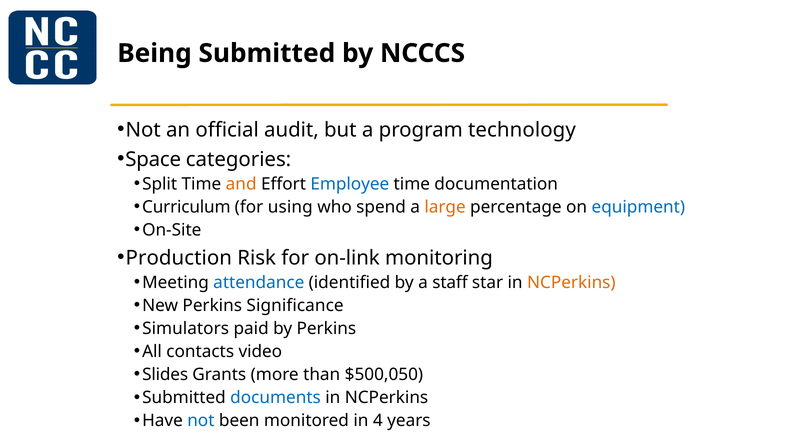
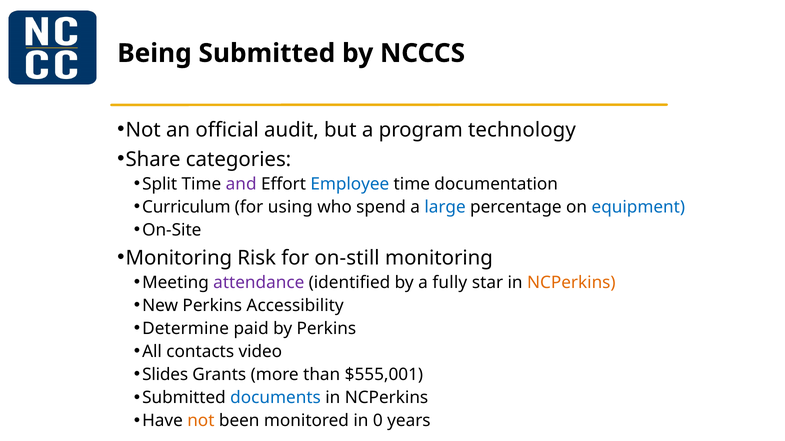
Space: Space -> Share (153, 159)
and colour: orange -> purple (241, 184)
large colour: orange -> blue (445, 207)
Production: Production -> Monitoring (179, 258)
on-link: on-link -> on-still (347, 258)
attendance colour: blue -> purple (259, 283)
staff: staff -> fully (450, 283)
Significance: Significance -> Accessibility (295, 306)
Simulators: Simulators -> Determine (186, 329)
$500,050: $500,050 -> $555,001 (384, 375)
not colour: blue -> orange (201, 421)
4: 4 -> 0 (378, 421)
